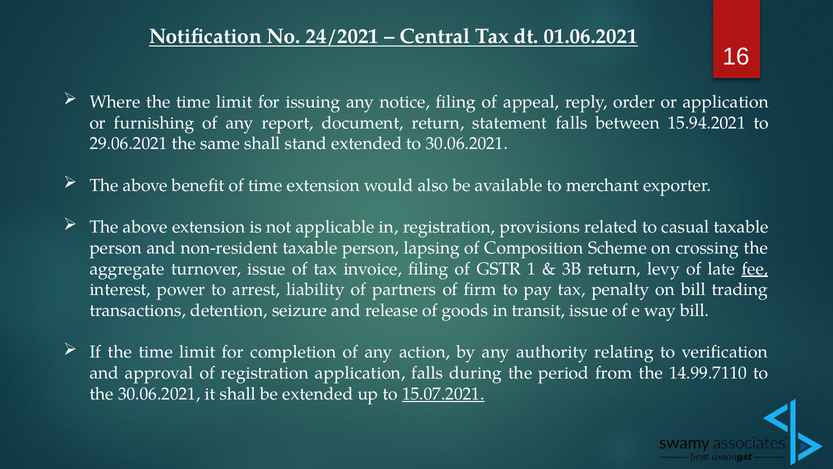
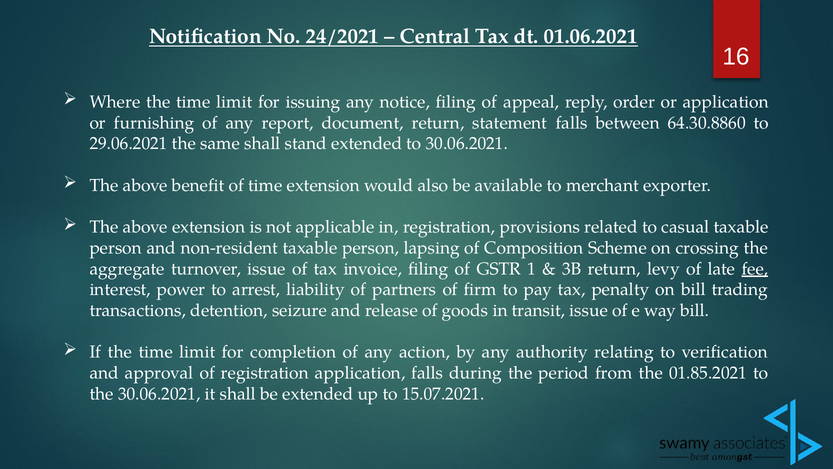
15.94.2021: 15.94.2021 -> 64.30.8860 (707, 123)
14.99.7110: 14.99.7110 -> 01.85.2021 (708, 373)
15.07.2021 underline: present -> none (443, 393)
